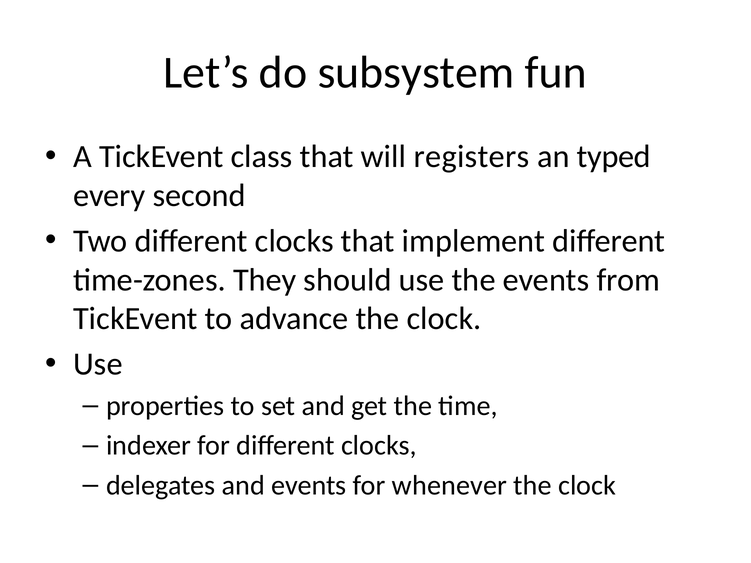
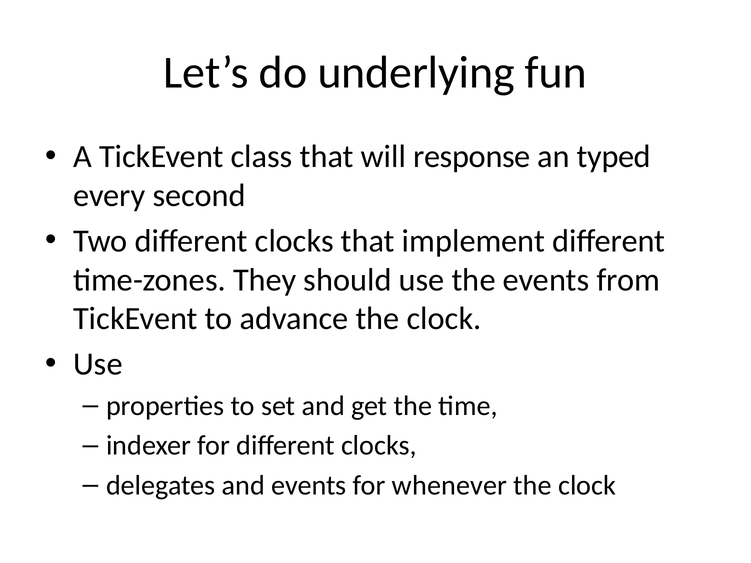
subsystem: subsystem -> underlying (416, 73)
registers: registers -> response (472, 157)
